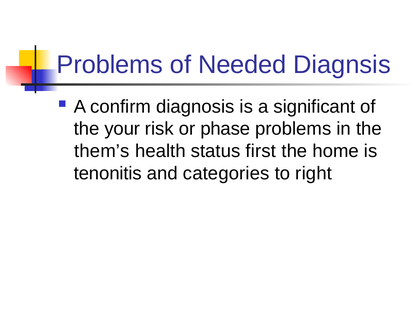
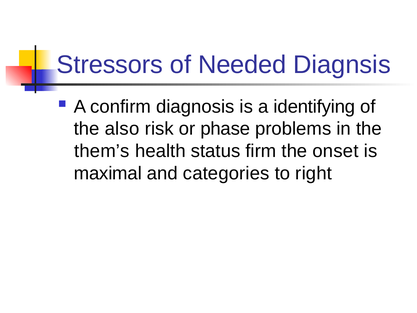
Problems: Problems -> Stressors (110, 65)
significant: significant -> identifying (314, 107)
your: your -> also (122, 129)
first: first -> firm (261, 151)
home: home -> onset (336, 151)
tenonitis: tenonitis -> maximal (108, 173)
